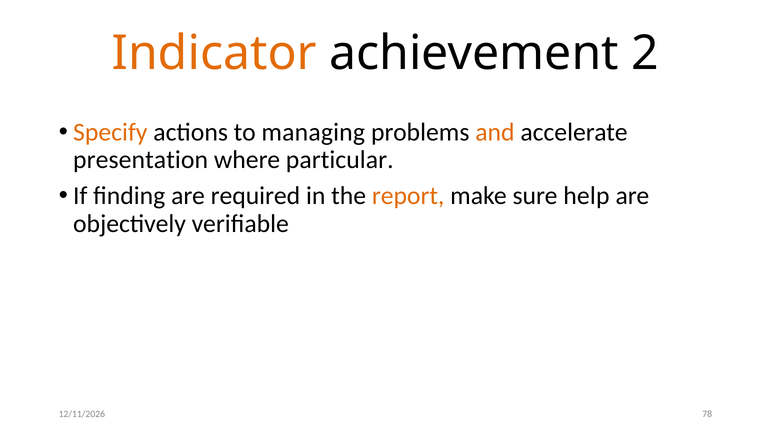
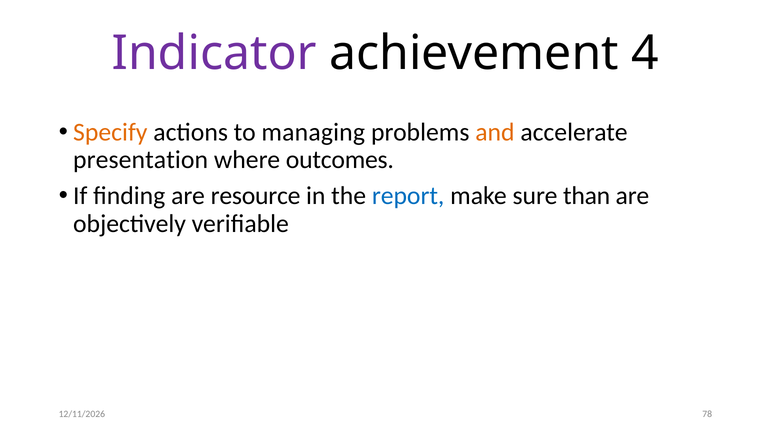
Indicator colour: orange -> purple (214, 53)
2: 2 -> 4 (645, 53)
particular: particular -> outcomes (340, 160)
required: required -> resource (256, 196)
report colour: orange -> blue (408, 196)
help: help -> than (587, 196)
